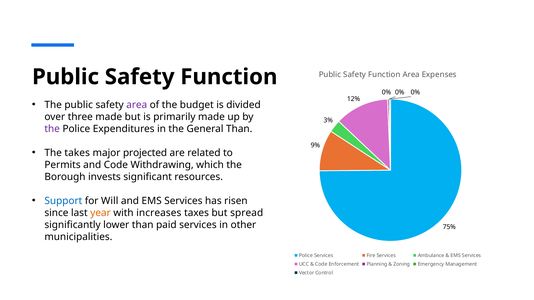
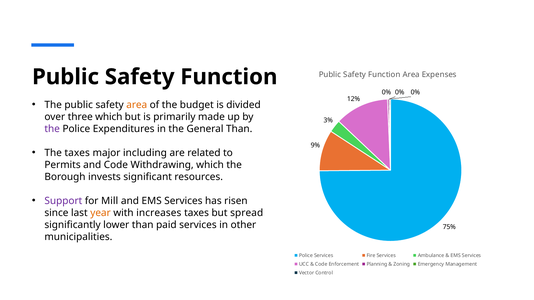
area colour: purple -> orange (137, 105)
three made: made -> which (109, 117)
The takes: takes -> taxes (77, 153)
projected: projected -> including (145, 153)
Support colour: blue -> purple (63, 201)
Will: Will -> Mill (110, 201)
